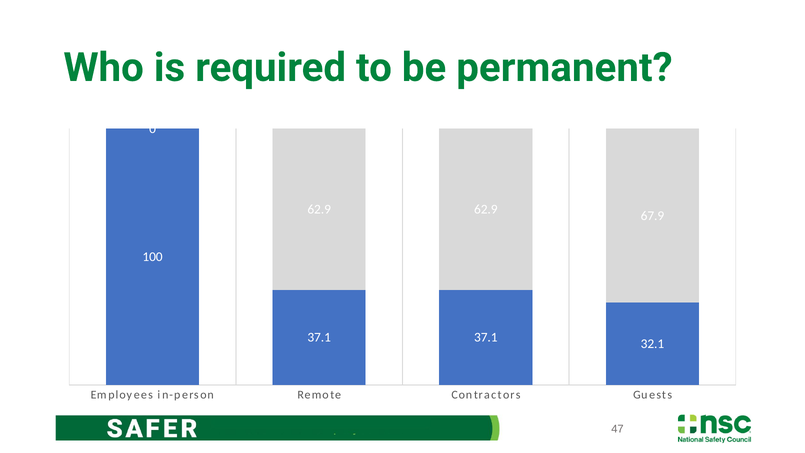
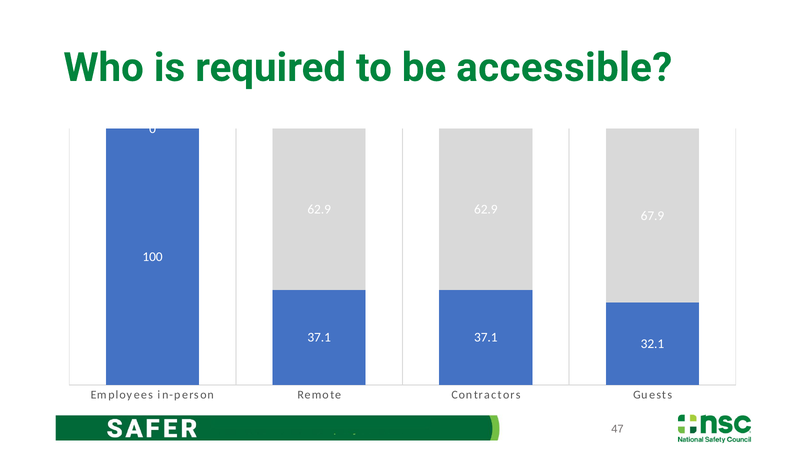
permanent: permanent -> accessible (564, 68)
